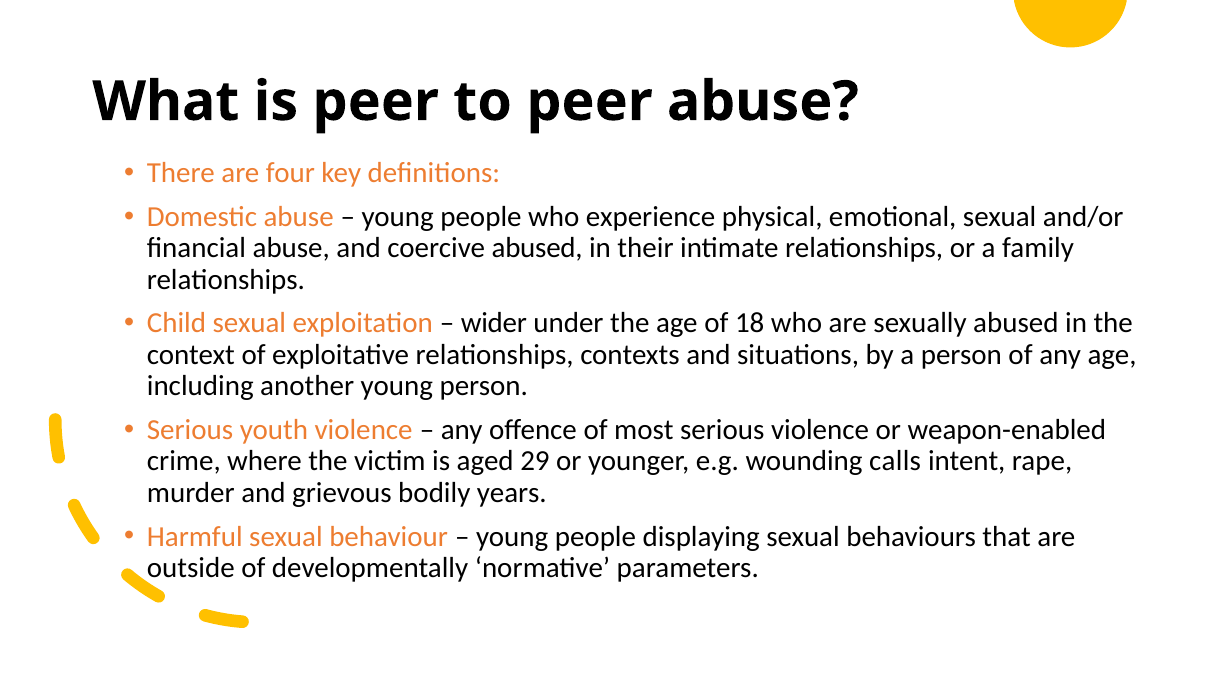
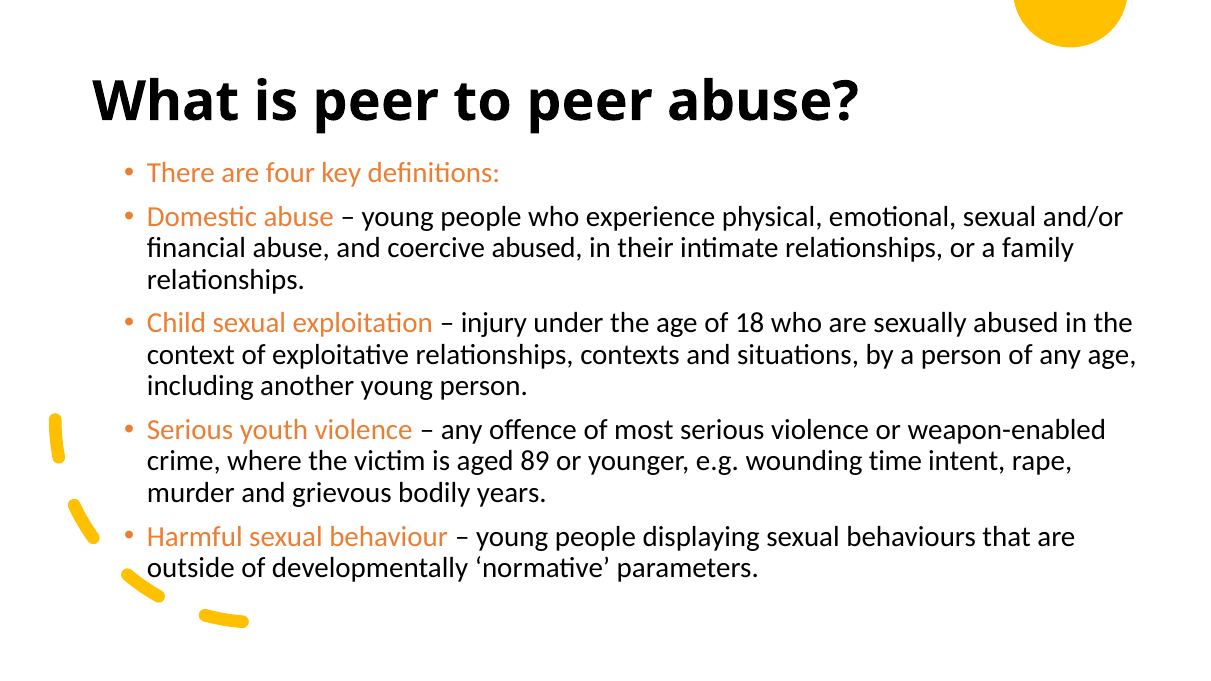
wider: wider -> injury (494, 324)
29: 29 -> 89 (535, 461)
calls: calls -> time (895, 461)
